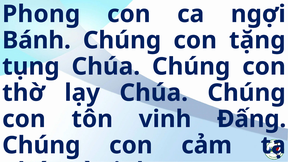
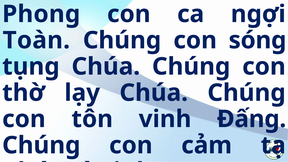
Bánh: Bánh -> Toàn (36, 40)
tặng: tặng -> sóng (258, 40)
